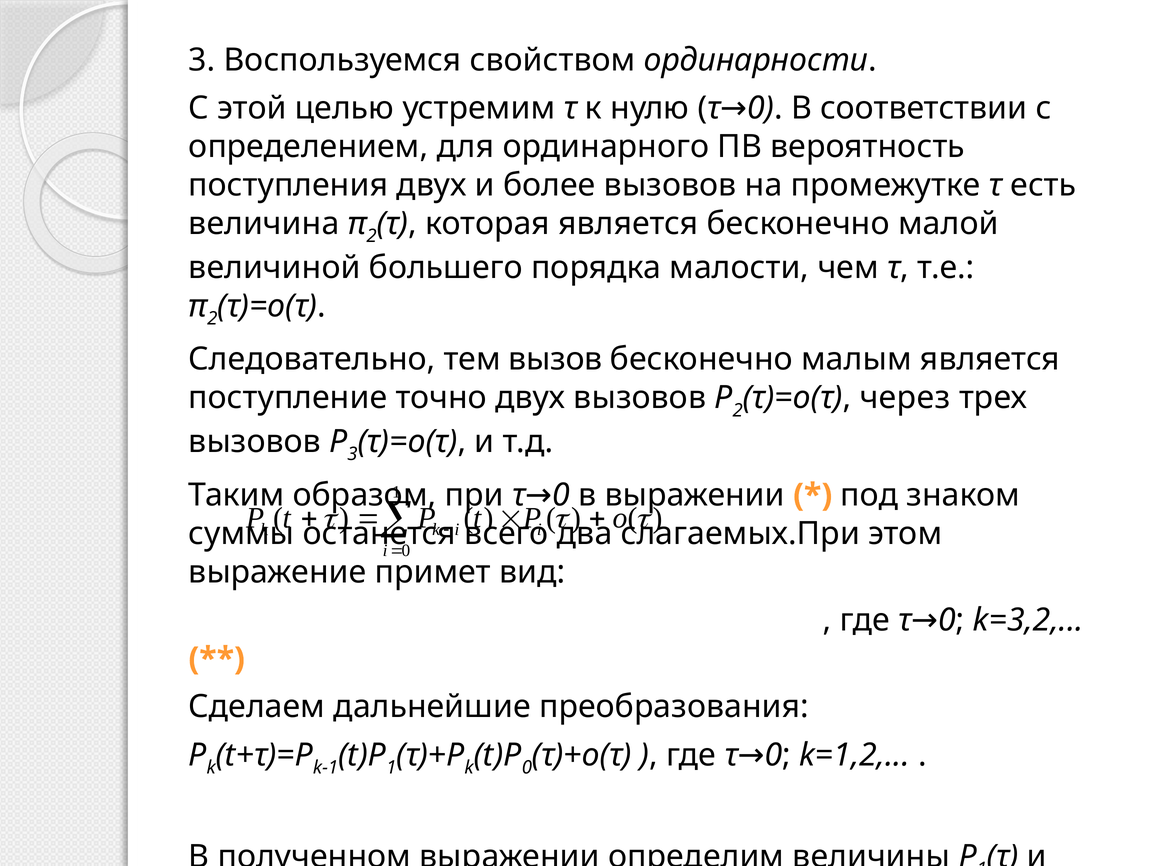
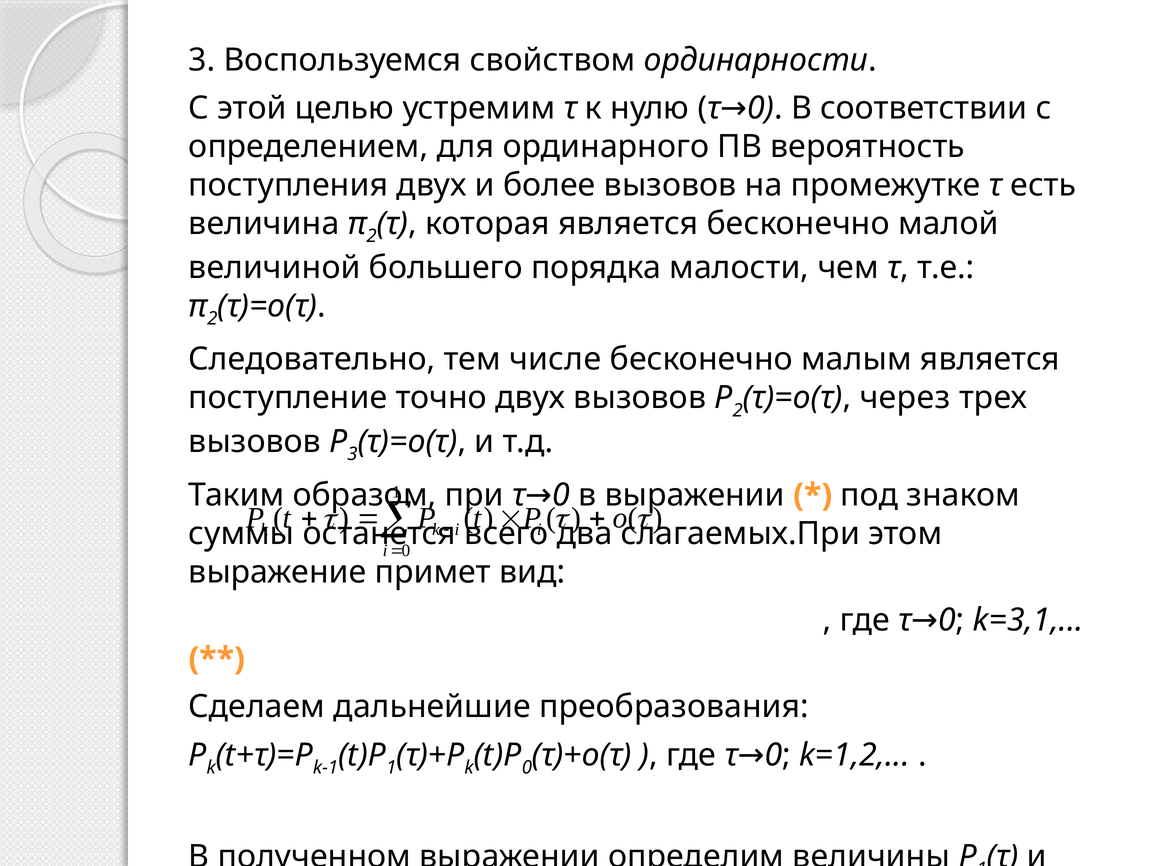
вызов: вызов -> числе (555, 359)
k=3,2: k=3,2 -> k=3,1 (1028, 620)
